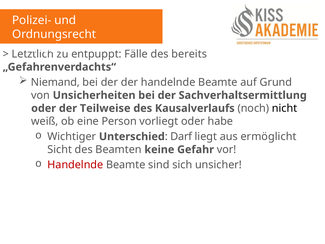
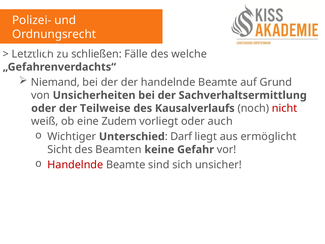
entpuppt: entpuppt -> schließen (97, 54)
bereits: bereits -> welche (189, 54)
nicht colour: black -> red (285, 108)
Person: Person -> Zudem (119, 121)
habe: habe -> auch (220, 121)
